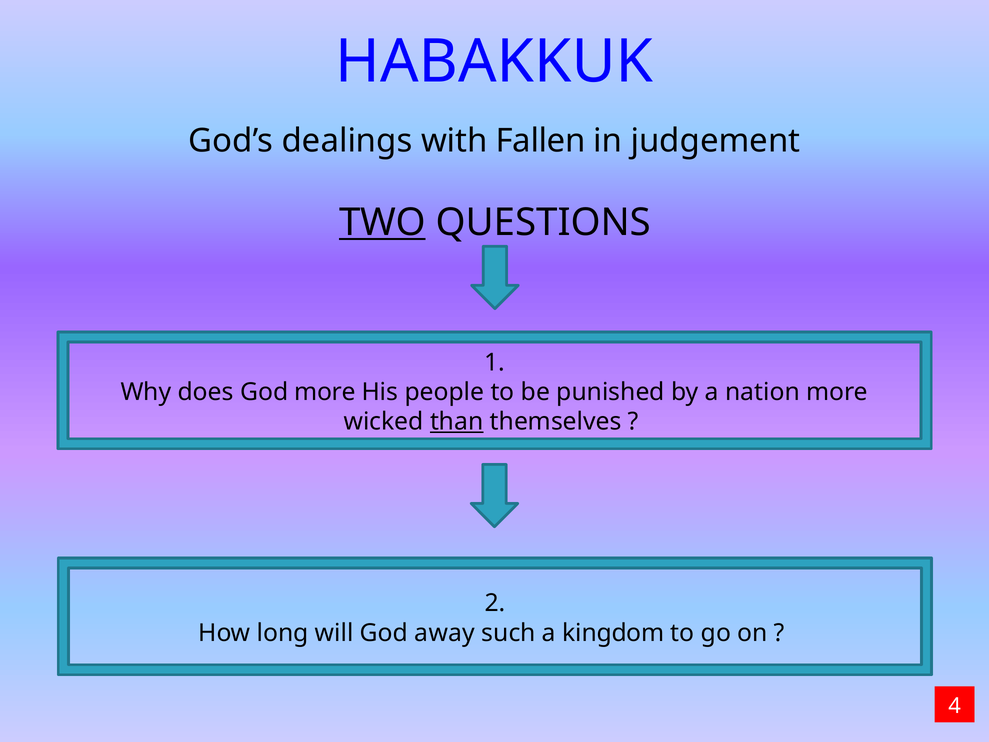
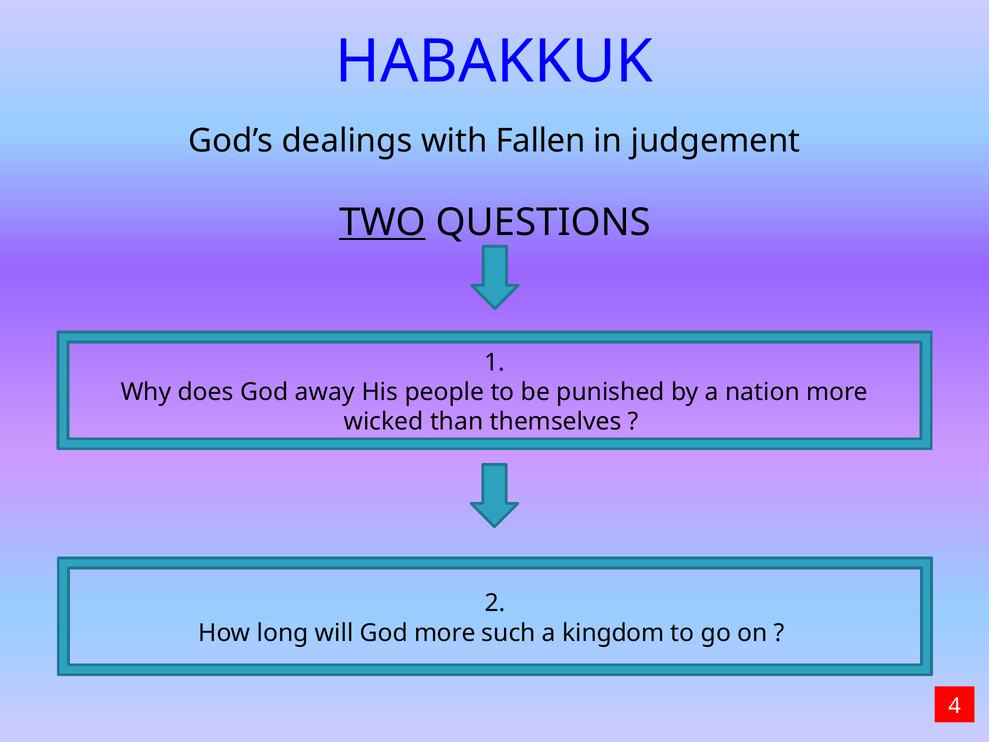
God more: more -> away (325, 392)
than underline: present -> none (457, 422)
God away: away -> more (445, 633)
